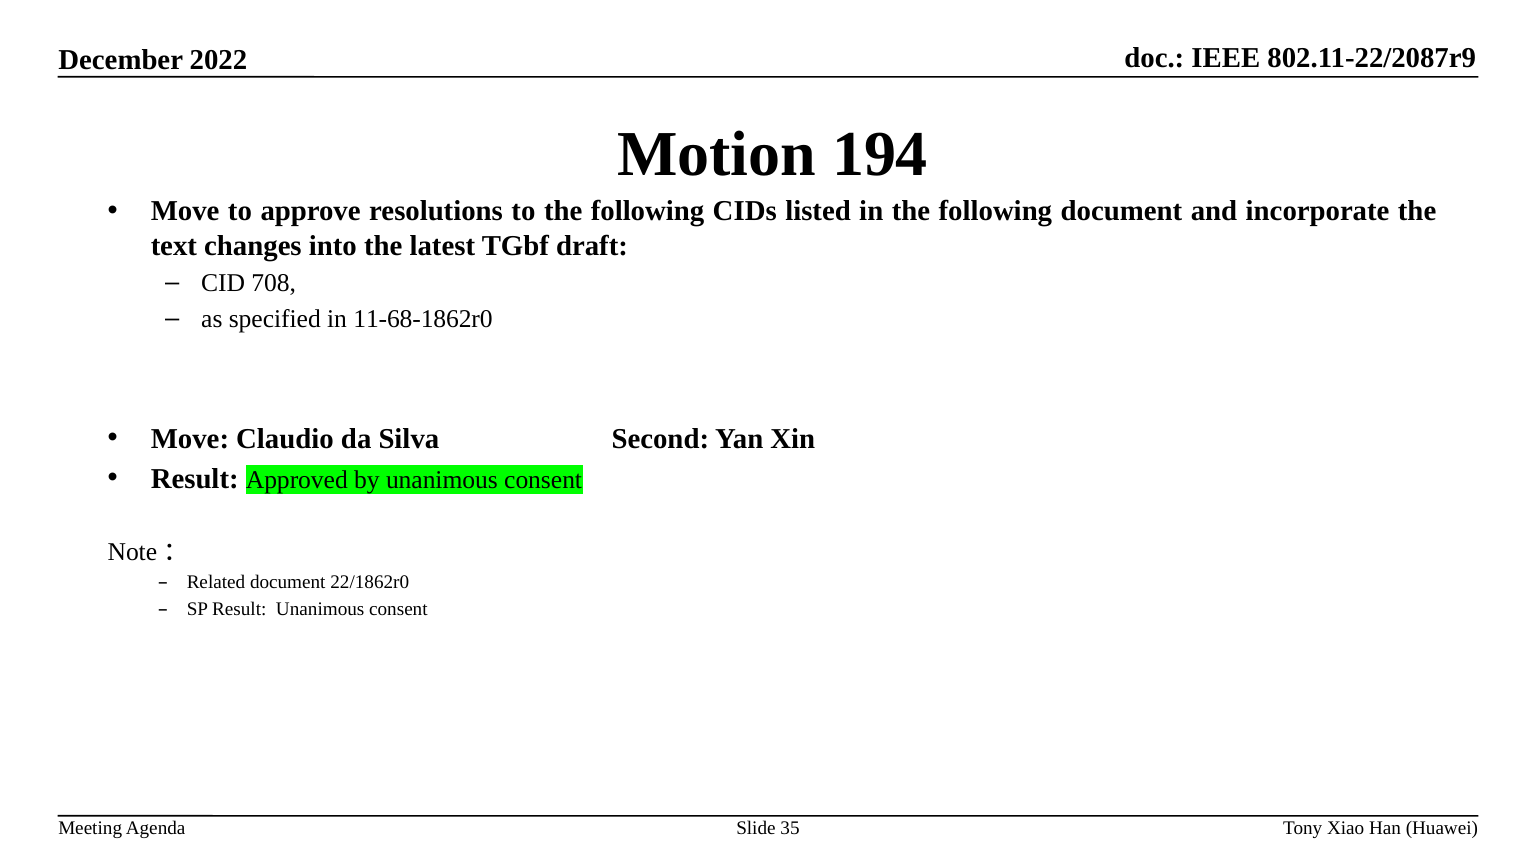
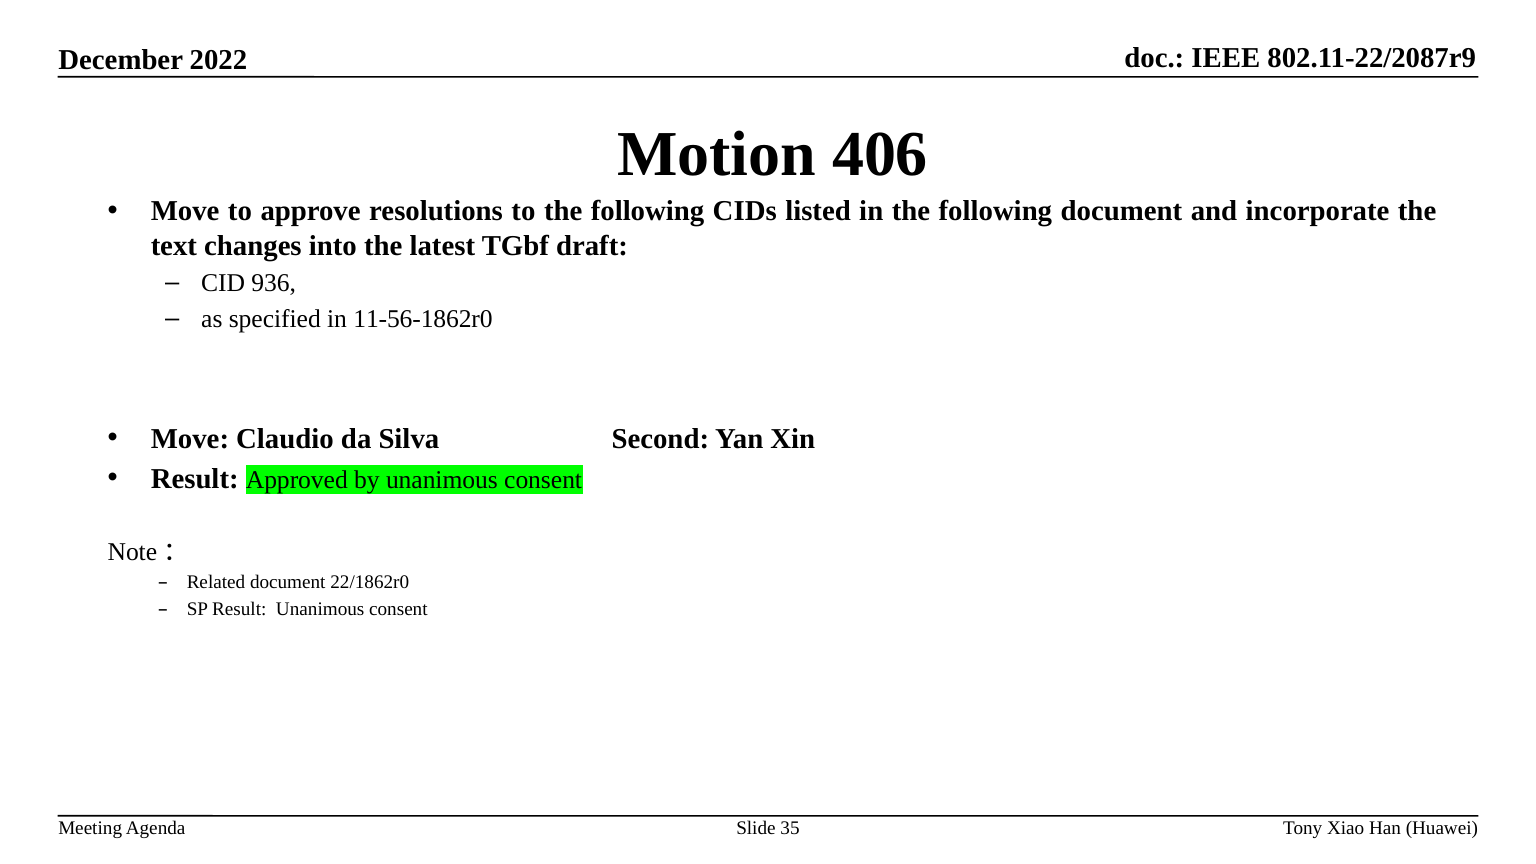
194: 194 -> 406 (880, 154)
708: 708 -> 936 (274, 283)
11-68-1862r0: 11-68-1862r0 -> 11-56-1862r0 (423, 319)
